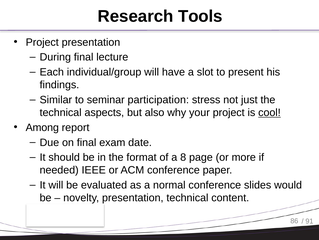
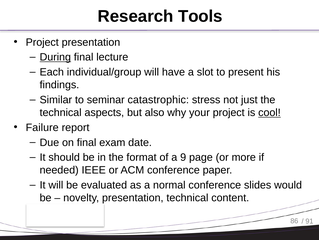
During underline: none -> present (55, 57)
participation: participation -> catastrophic (158, 100)
Among: Among -> Failure (42, 127)
8: 8 -> 9 (183, 157)
